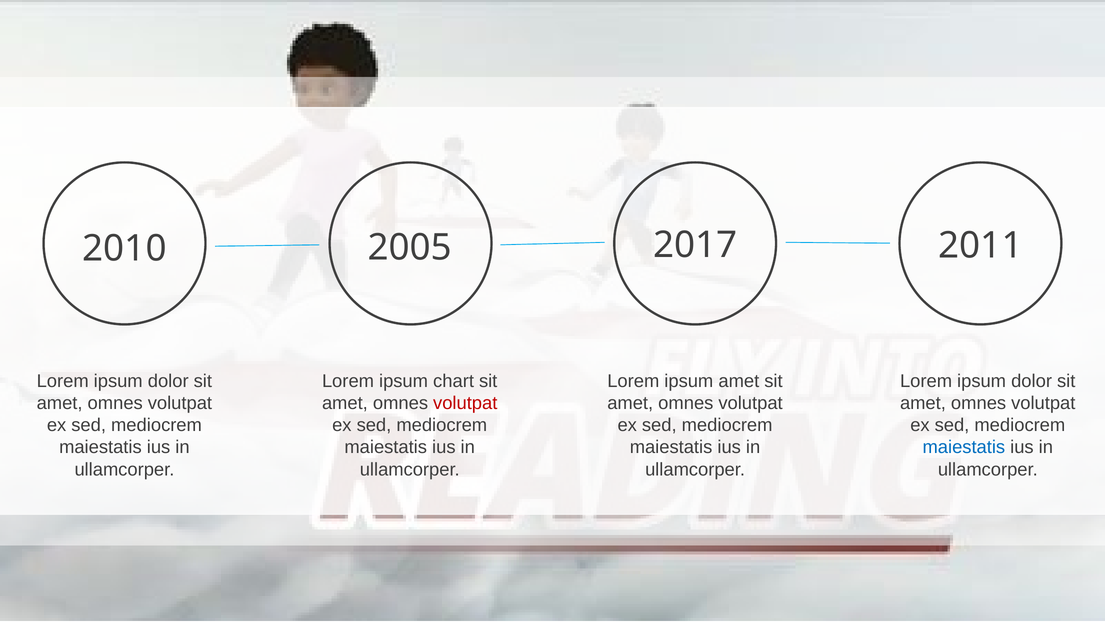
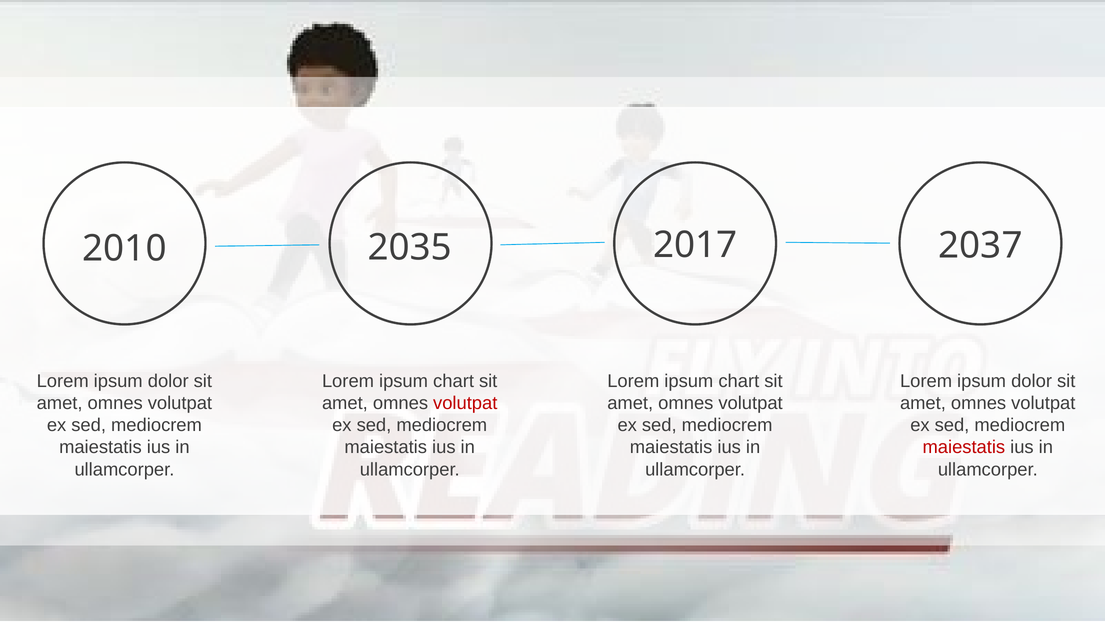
2005: 2005 -> 2035 (410, 247)
2011: 2011 -> 2037 (980, 246)
amet: amet -> chart (739, 381)
maiestatis colour: blue -> red (964, 447)
